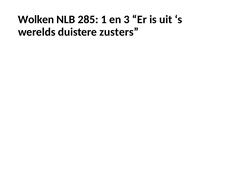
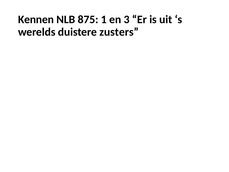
Wolken: Wolken -> Kennen (36, 19)
285: 285 -> 875 (88, 19)
